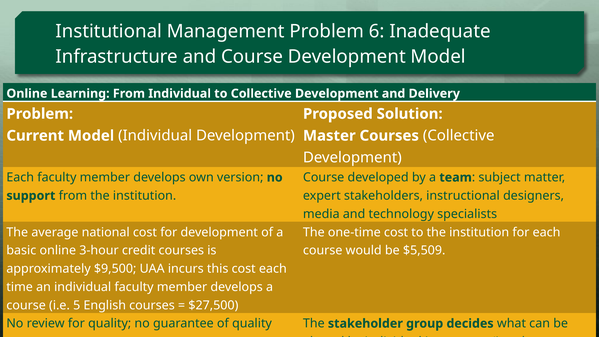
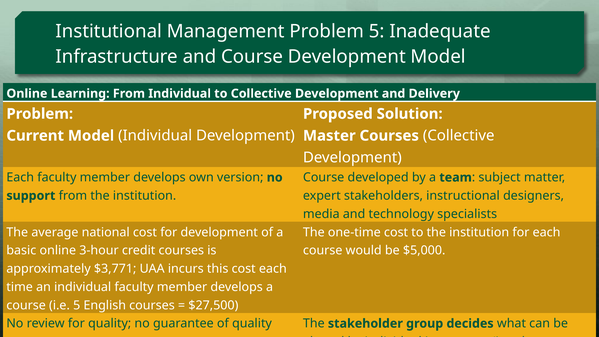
Problem 6: 6 -> 5 (377, 31)
$5,509: $5,509 -> $5,000 (424, 250)
$9,500: $9,500 -> $3,771 (115, 269)
